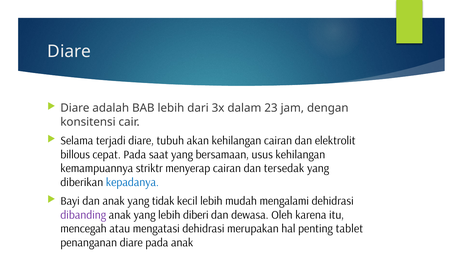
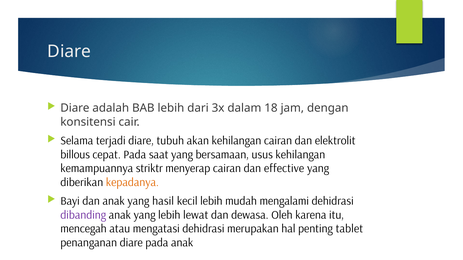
23: 23 -> 18 (271, 108)
tersedak: tersedak -> effective (284, 169)
kepadanya colour: blue -> orange (132, 183)
tidak: tidak -> hasil (163, 201)
diberi: diberi -> lewat (196, 215)
